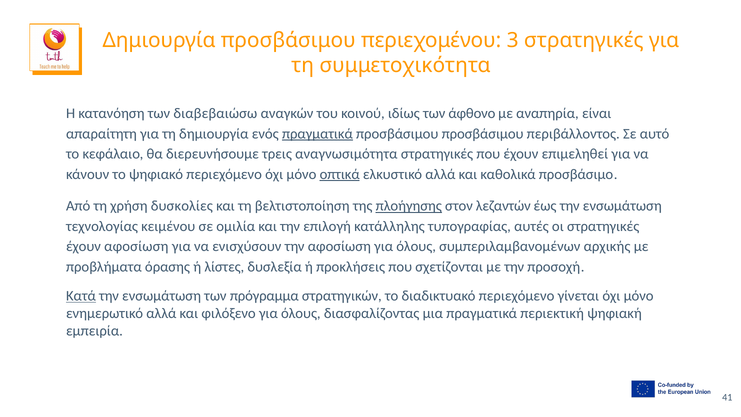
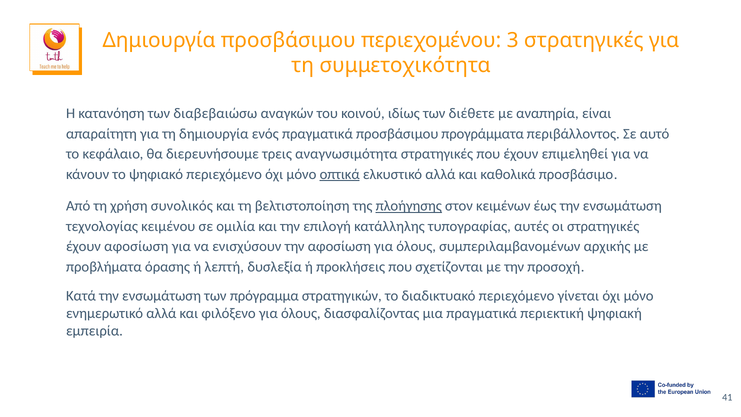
άφθονο: άφθονο -> διέθετε (472, 114)
πραγματικά underline: present -> none (317, 134)
προσβάσιμου προσβάσιμου: προσβάσιμου -> προγράμματα (483, 134)
δυσκολίες: δυσκολίες -> συνολικός (182, 206)
λεζαντών: λεζαντών -> κειμένων (503, 206)
λίστες: λίστες -> λεπτή (224, 267)
Κατά underline: present -> none (81, 296)
